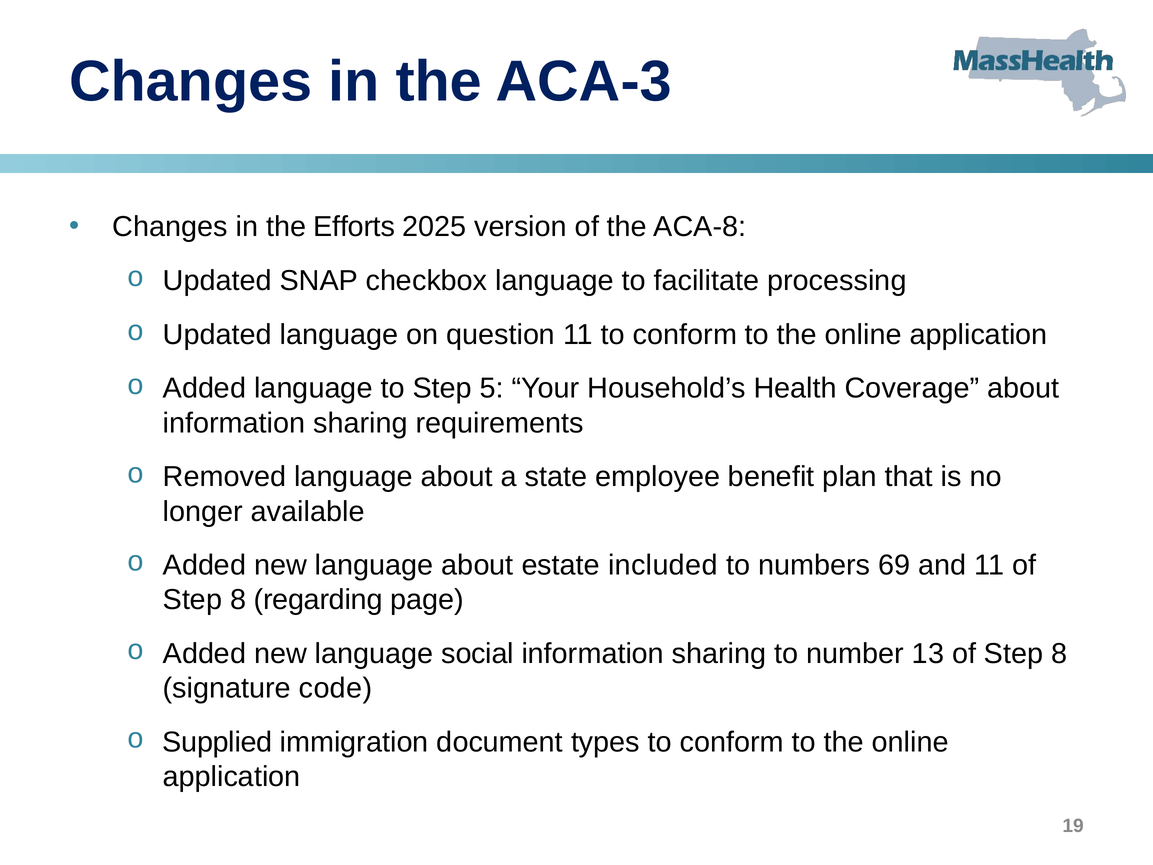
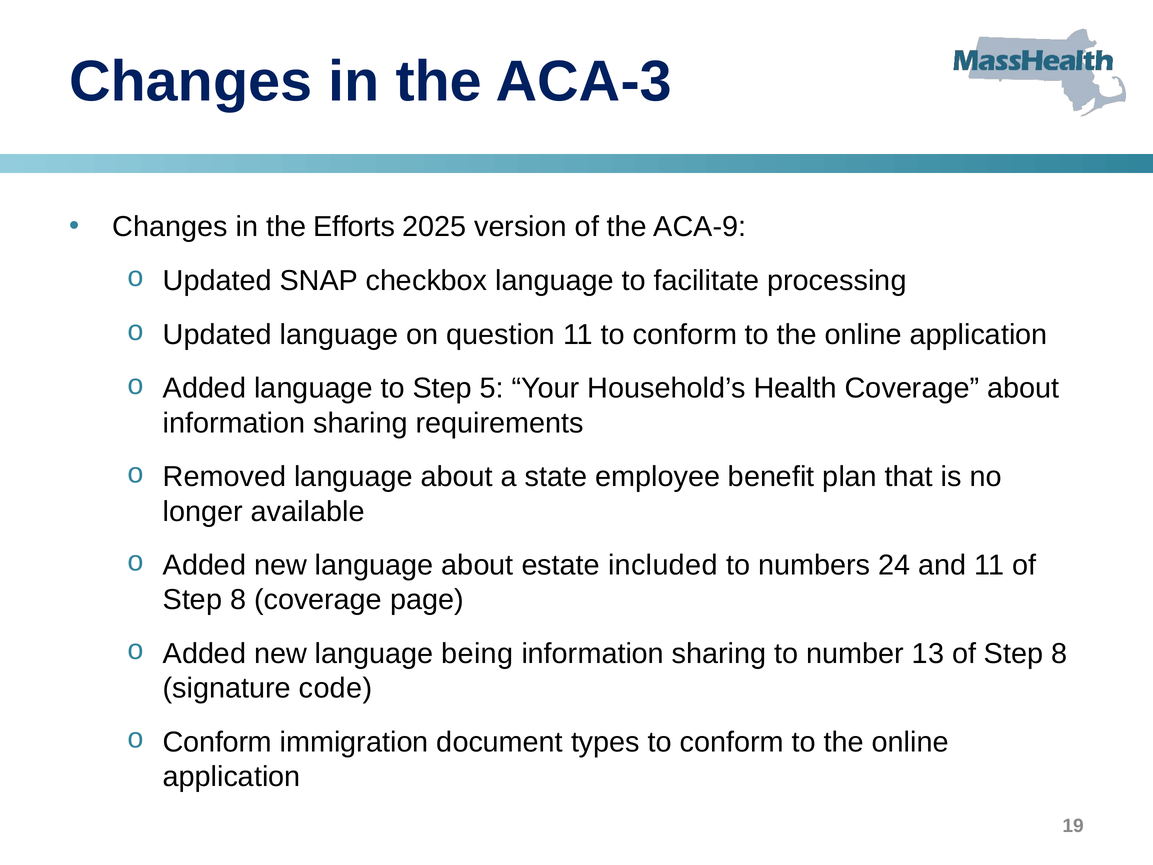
ACA-8: ACA-8 -> ACA-9 (700, 227)
69: 69 -> 24 (894, 565)
8 regarding: regarding -> coverage (318, 600)
social: social -> being (477, 654)
Supplied: Supplied -> Conform (217, 742)
